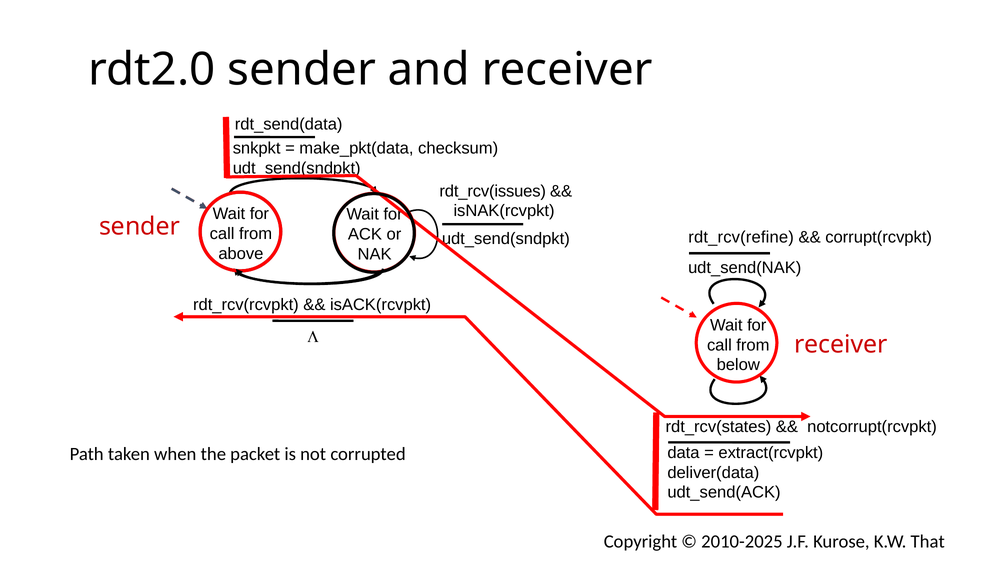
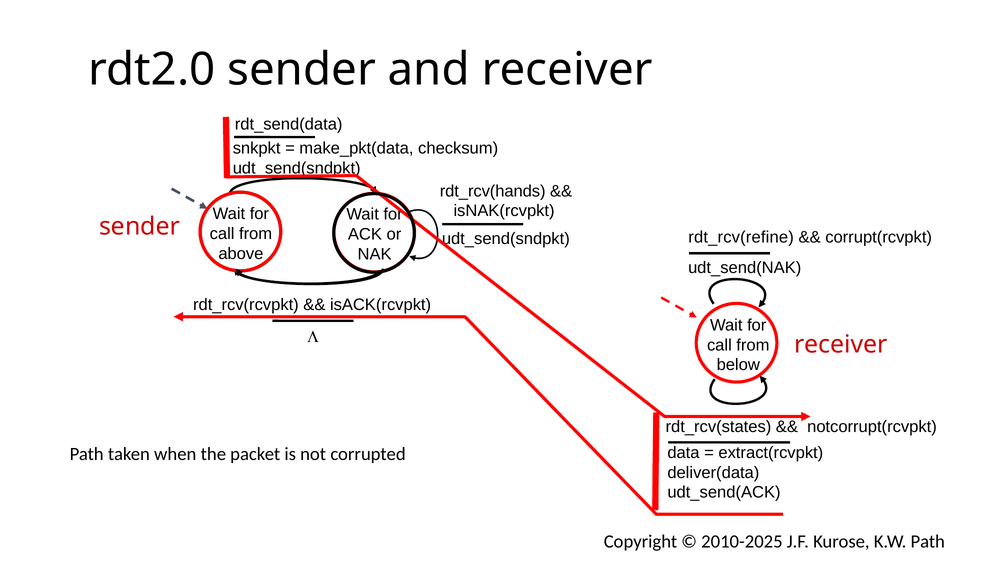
rdt_rcv(issues: rdt_rcv(issues -> rdt_rcv(hands (493, 191)
K.W That: That -> Path (928, 541)
